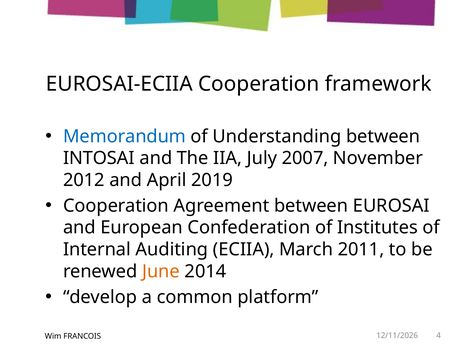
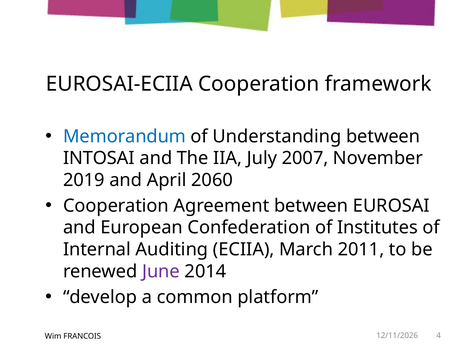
2012: 2012 -> 2019 (84, 180)
2019: 2019 -> 2060 (212, 180)
June colour: orange -> purple (161, 271)
